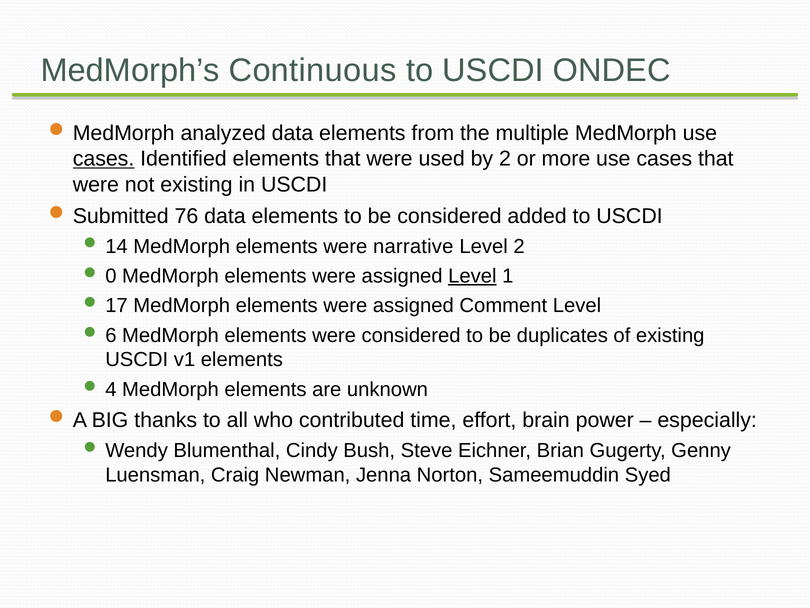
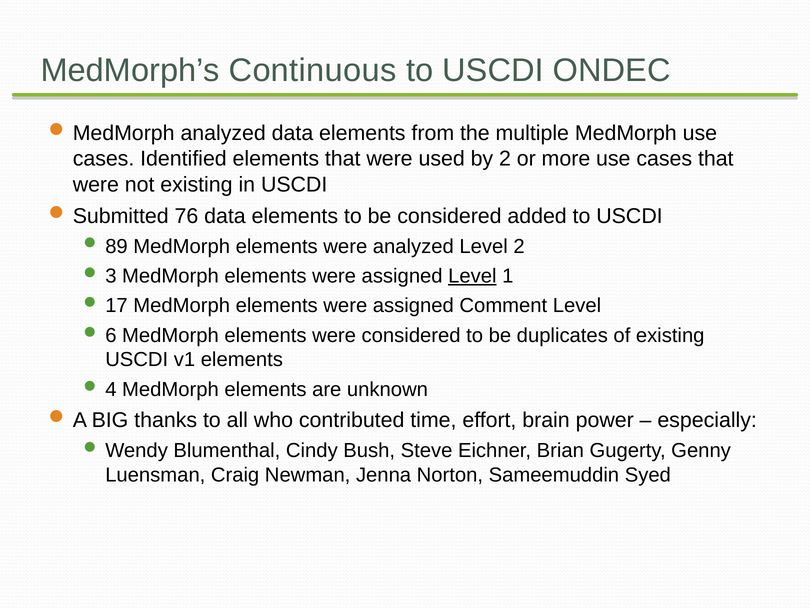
cases underline: present -> none (104, 159)
14: 14 -> 89 (117, 246)
were narrative: narrative -> analyzed (413, 246)
0: 0 -> 3 (111, 276)
